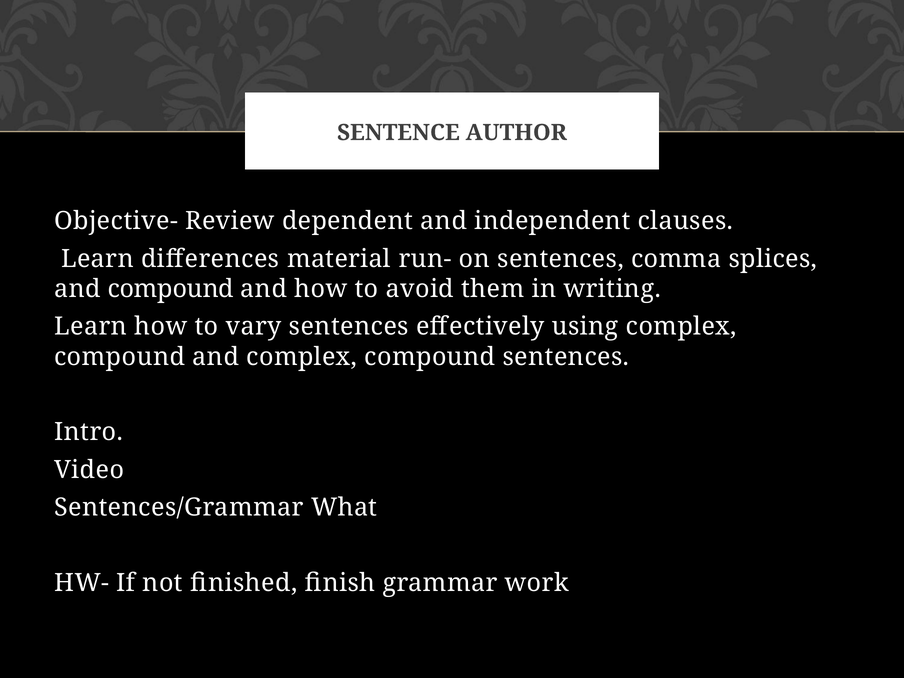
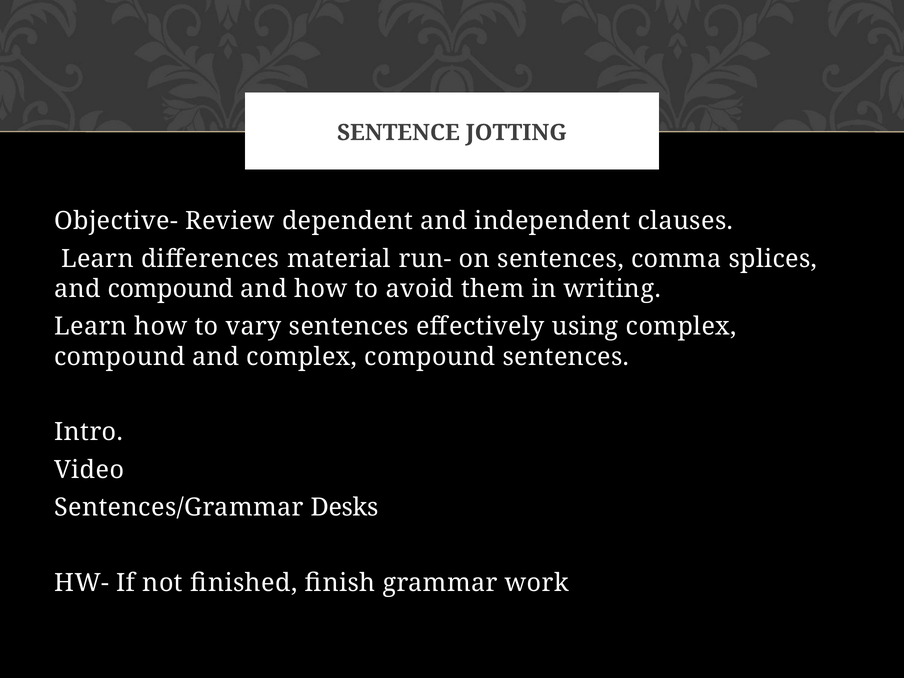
AUTHOR: AUTHOR -> JOTTING (516, 133)
What: What -> Desks (345, 508)
